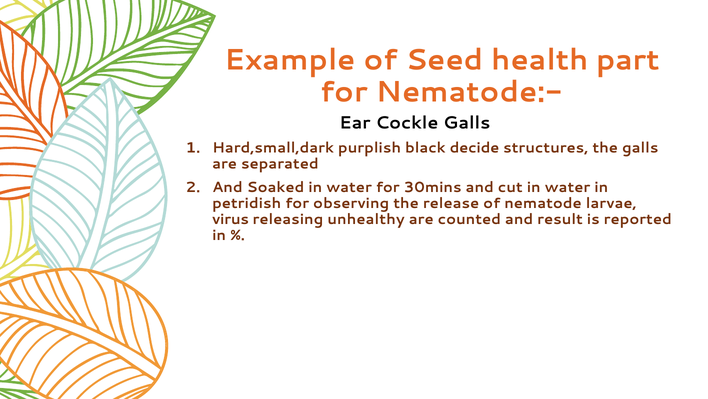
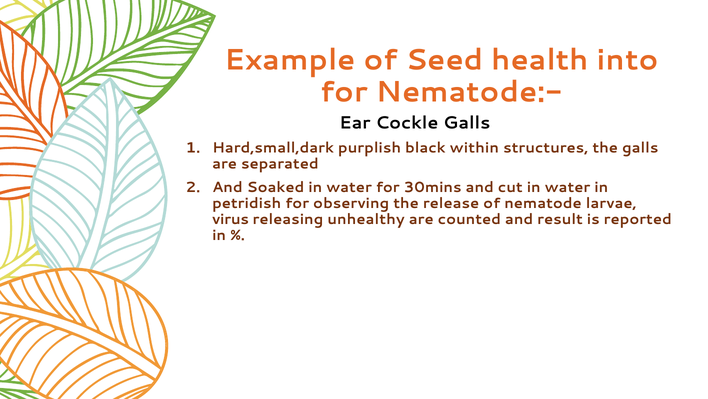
part: part -> into (628, 60)
decide: decide -> within (474, 148)
